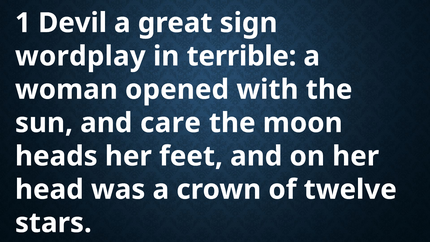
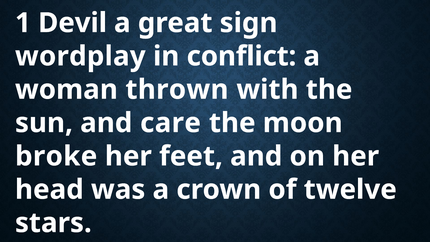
terrible: terrible -> conflict (241, 56)
opened: opened -> thrown (177, 90)
heads: heads -> broke (56, 156)
